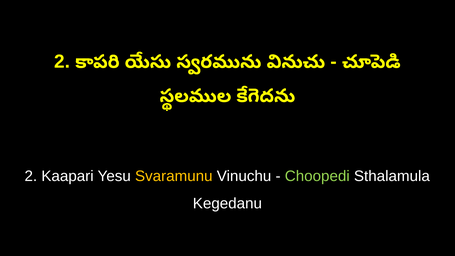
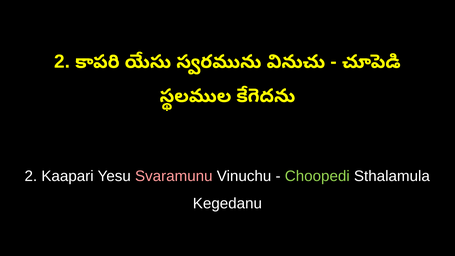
Svaramunu colour: yellow -> pink (174, 176)
